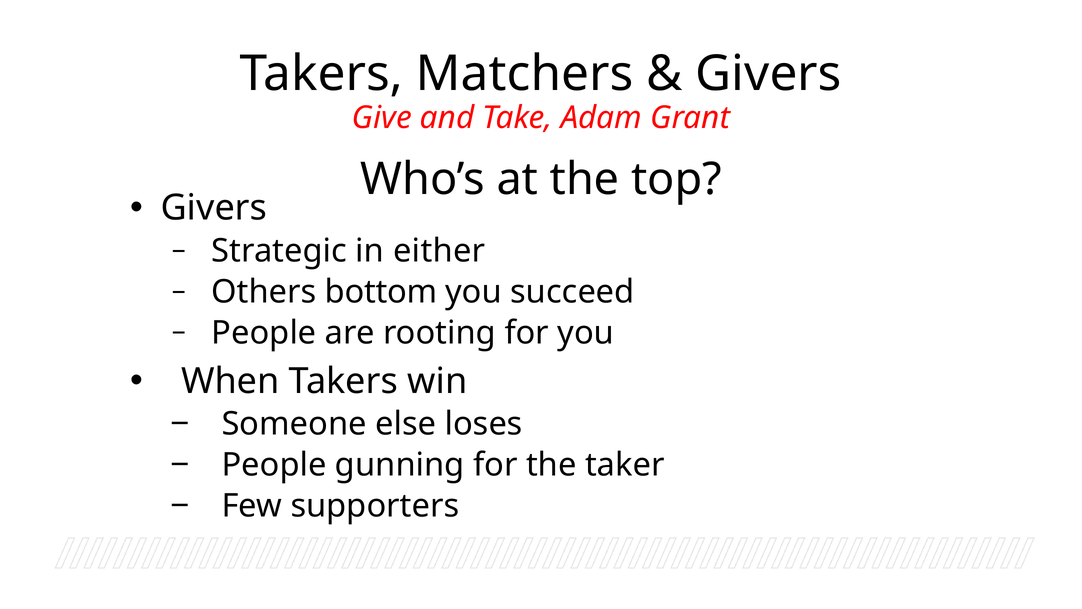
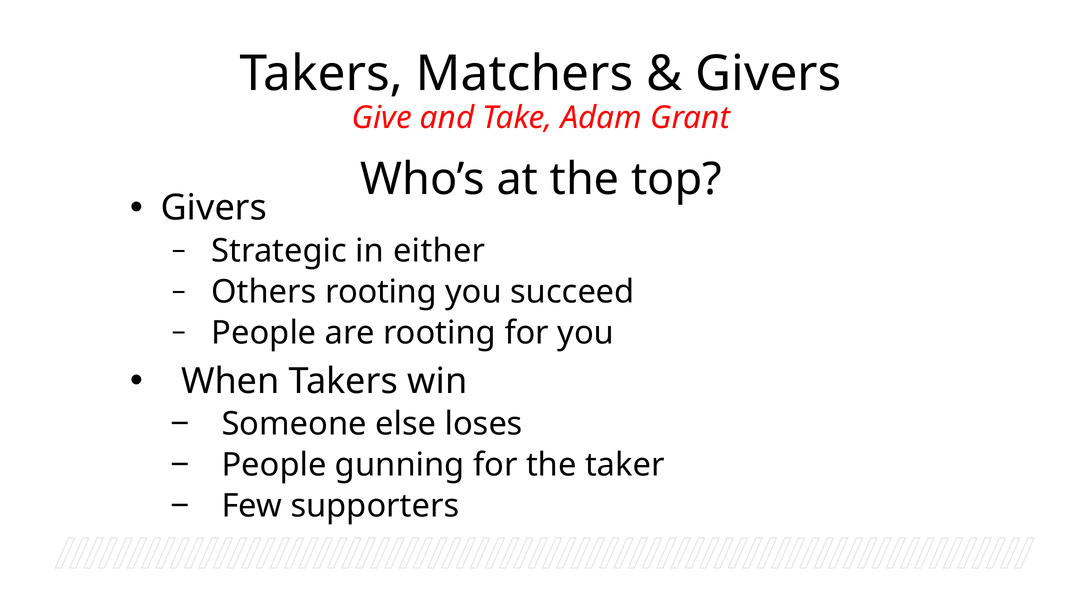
Others bottom: bottom -> rooting (381, 292)
